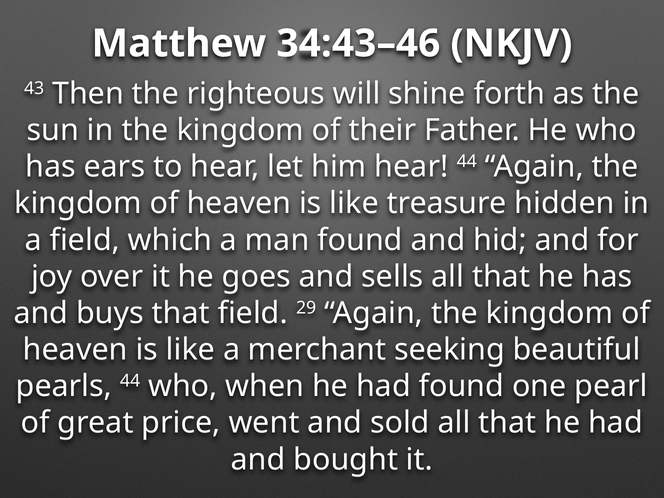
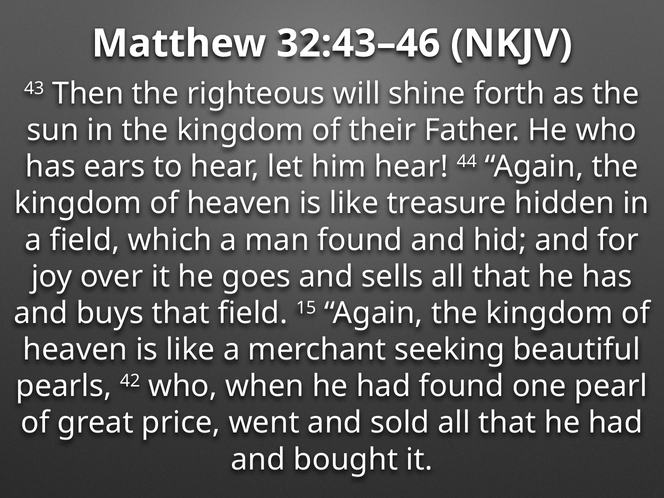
34:43–46: 34:43–46 -> 32:43–46 (358, 44)
29: 29 -> 15 (306, 308)
pearls 44: 44 -> 42 (130, 381)
